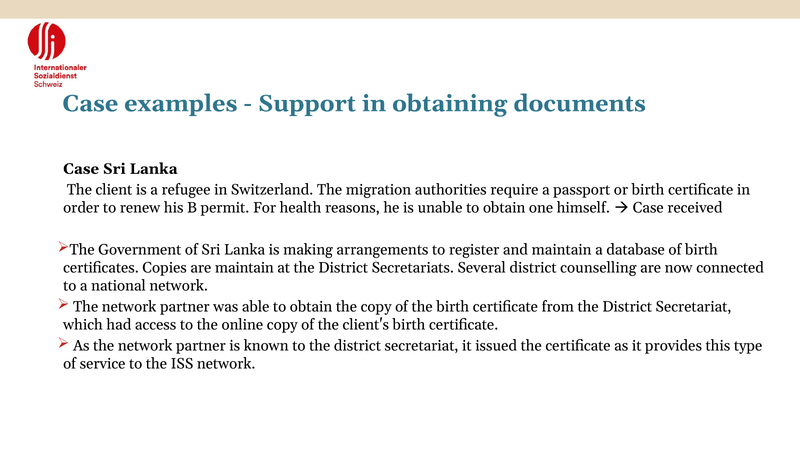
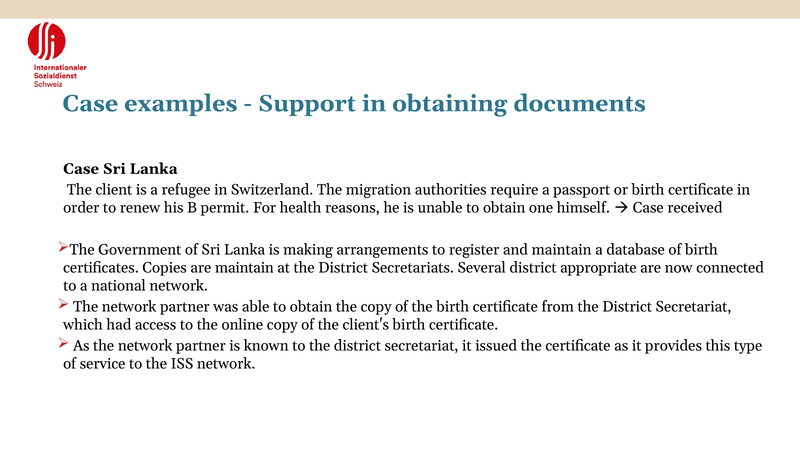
counselling: counselling -> appropriate (598, 268)
